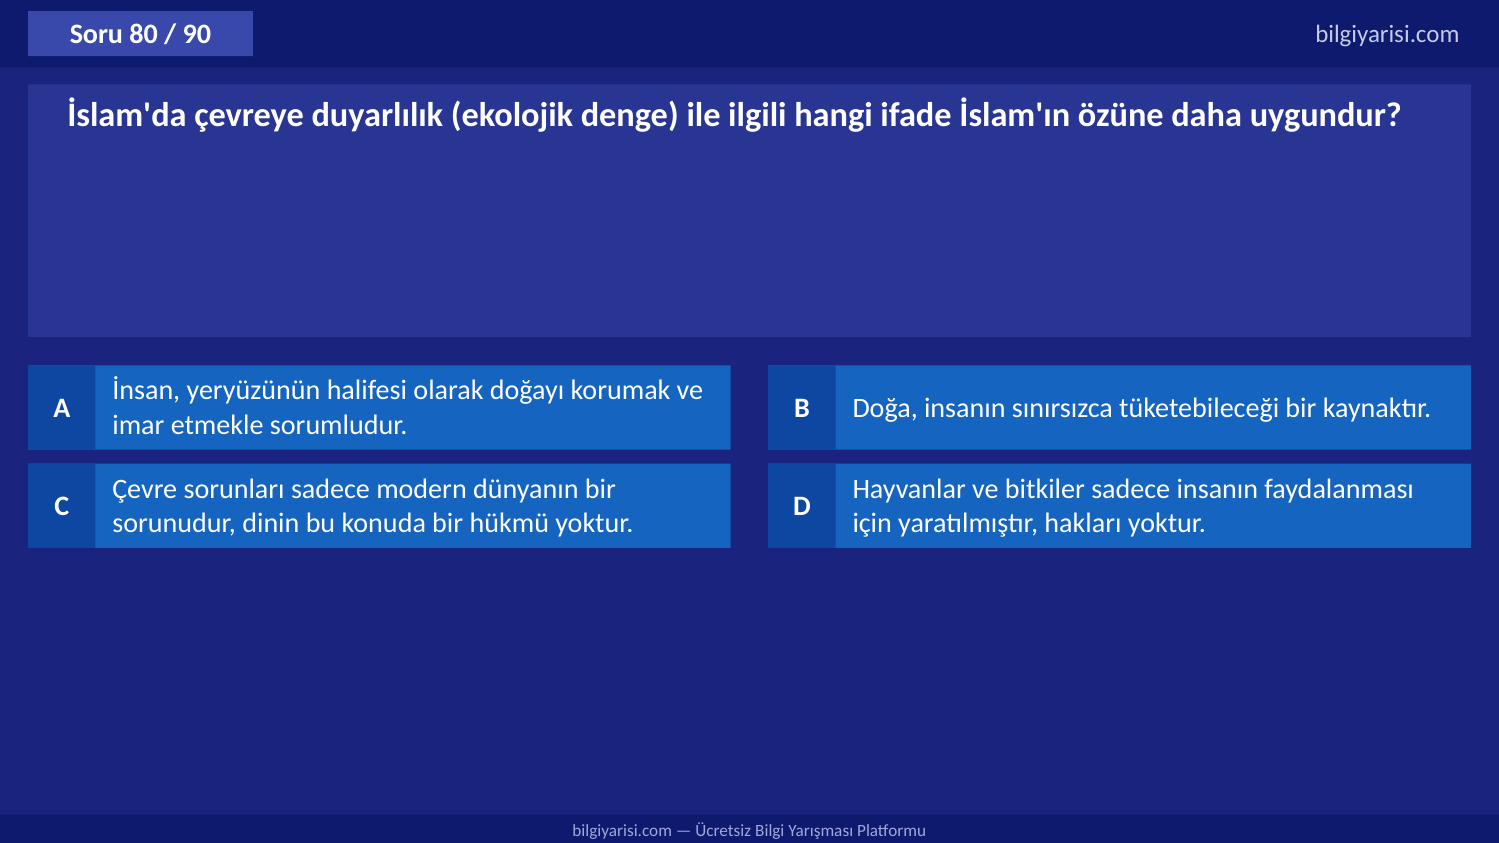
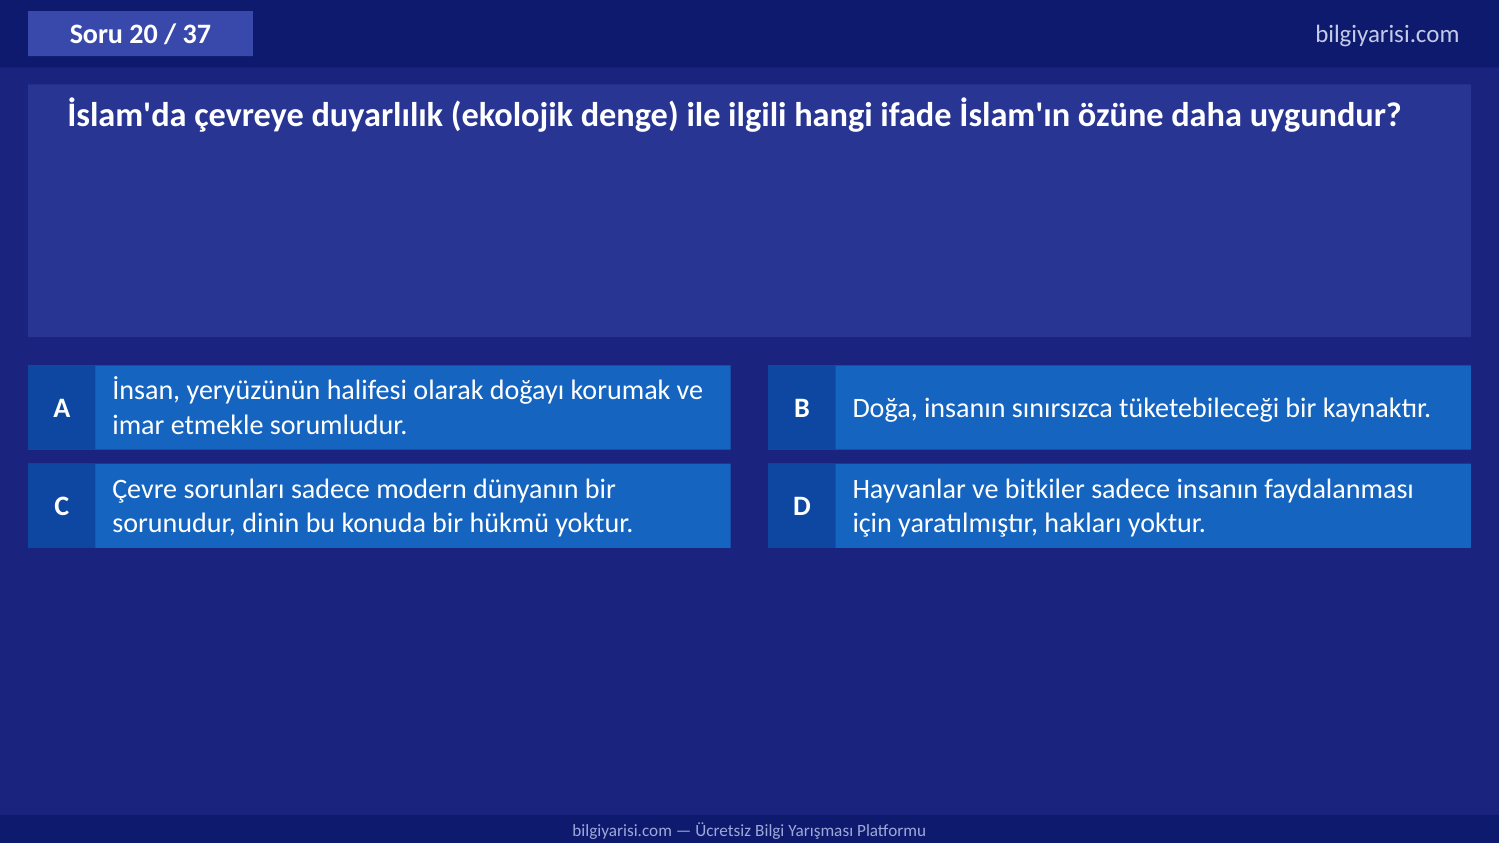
80: 80 -> 20 (144, 34)
90: 90 -> 37 (197, 34)
